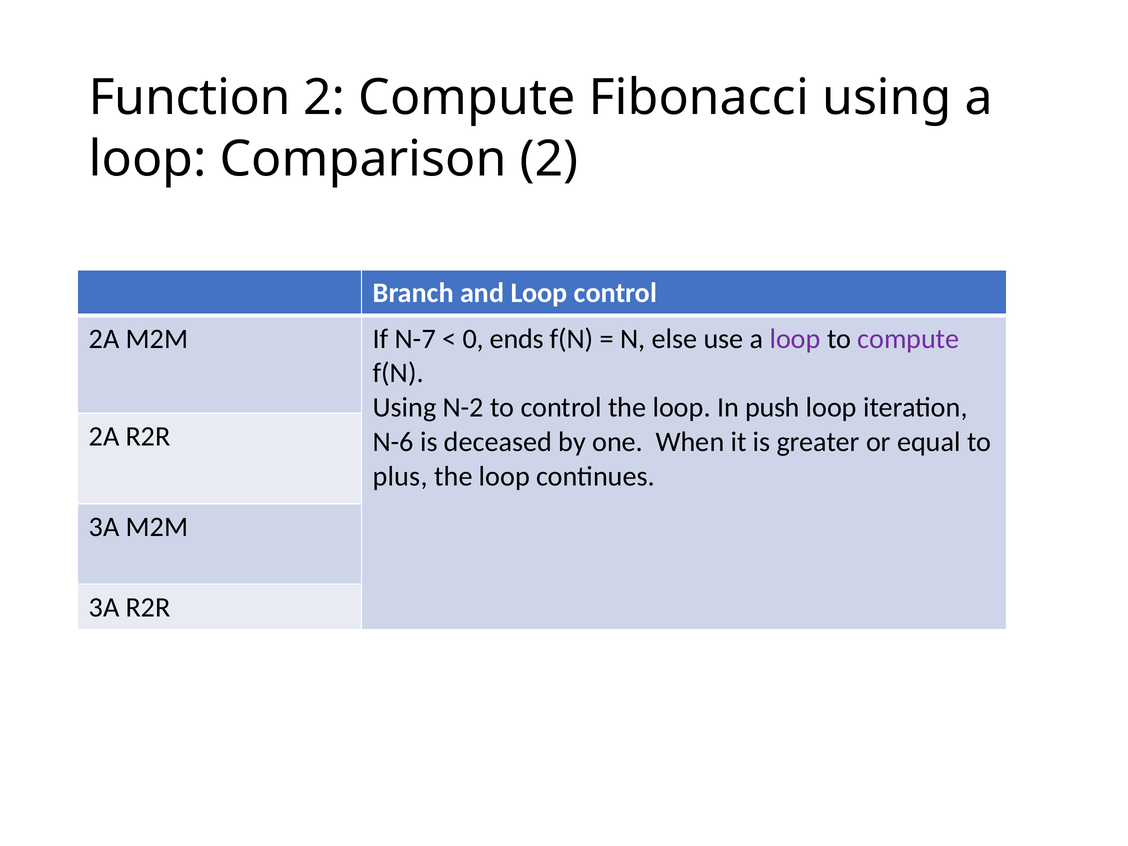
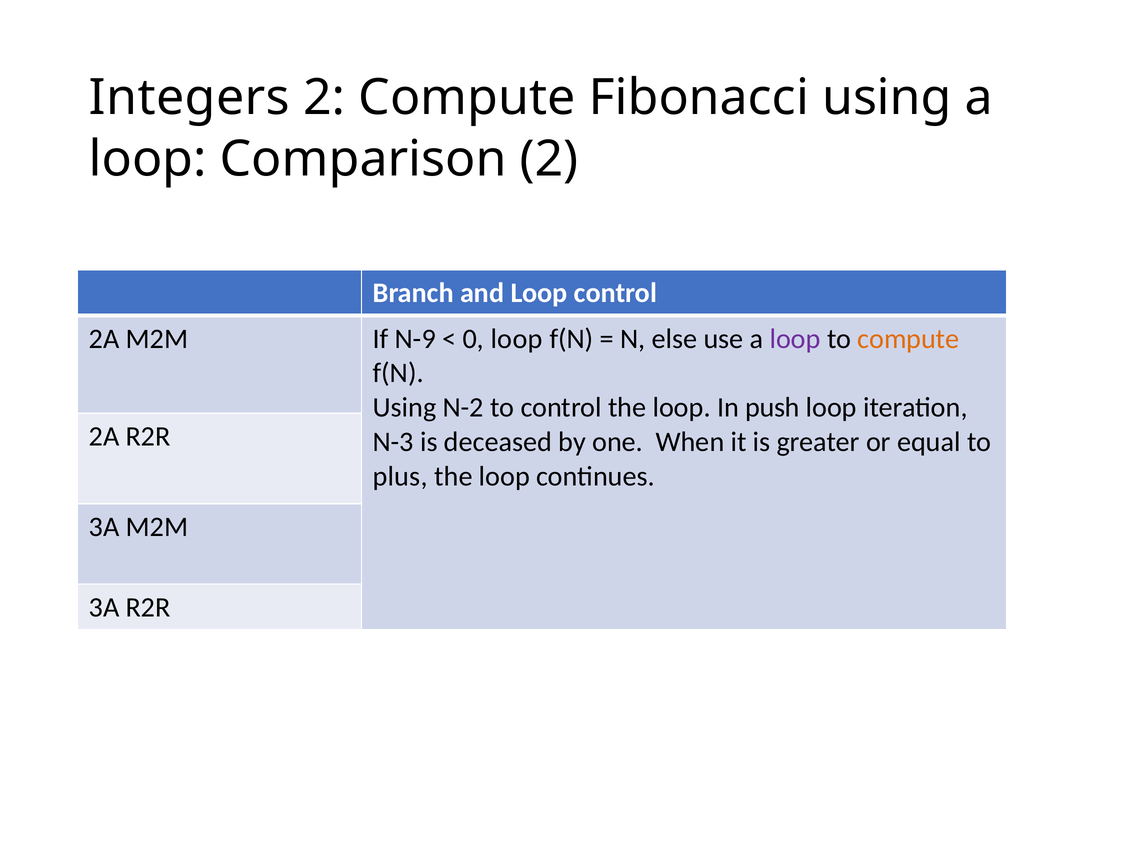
Function: Function -> Integers (189, 98)
N-7: N-7 -> N-9 (415, 339)
0 ends: ends -> loop (517, 339)
compute colour: purple -> orange (908, 339)
N-6: N-6 -> N-3 (393, 442)
